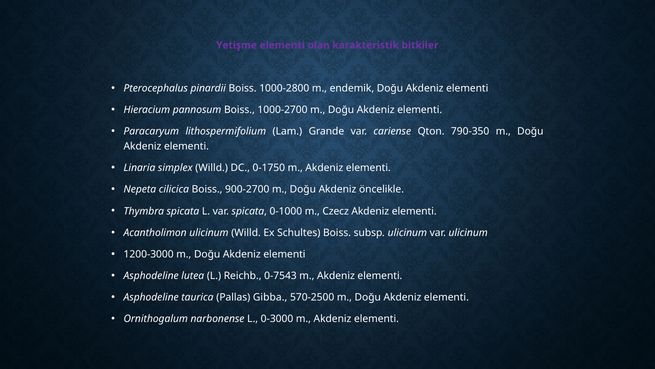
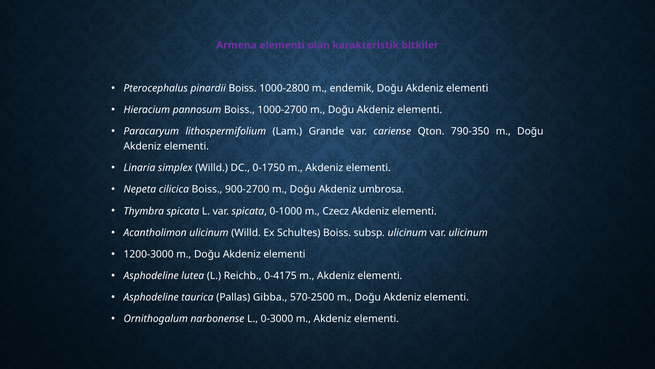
Yetişme: Yetişme -> Armena (236, 45)
öncelikle: öncelikle -> umbrosa (382, 189)
0-7543: 0-7543 -> 0-4175 (280, 275)
